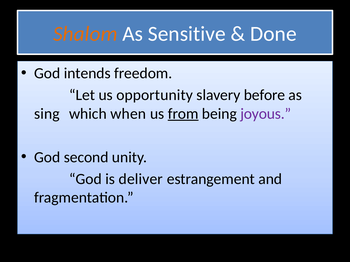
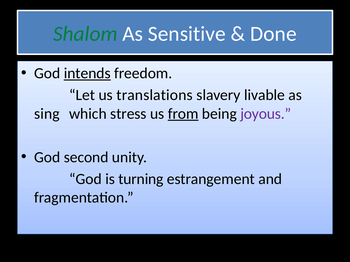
Shalom colour: orange -> green (85, 34)
intends underline: none -> present (87, 73)
opportunity: opportunity -> translations (155, 95)
before: before -> livable (264, 95)
when: when -> stress (128, 114)
deliver: deliver -> turning (141, 179)
